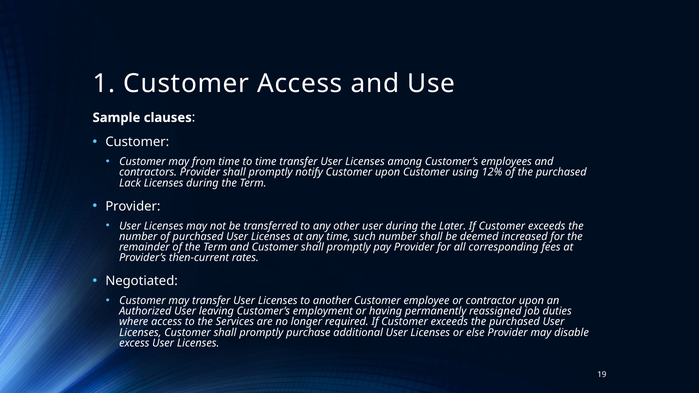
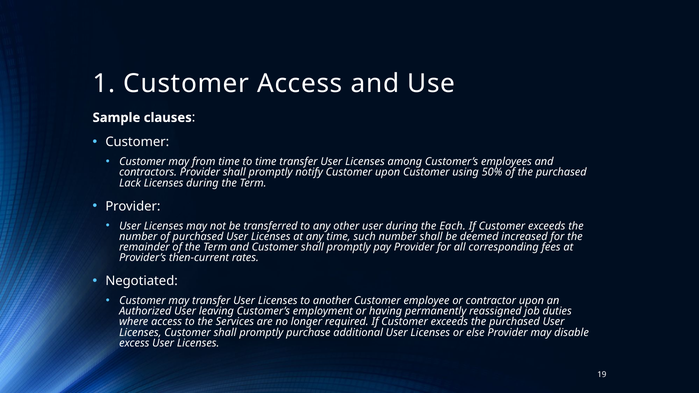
12%: 12% -> 50% (492, 172)
Later: Later -> Each (453, 226)
